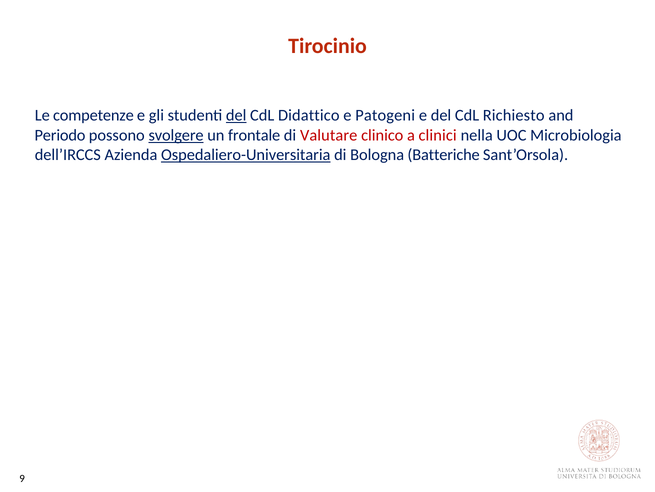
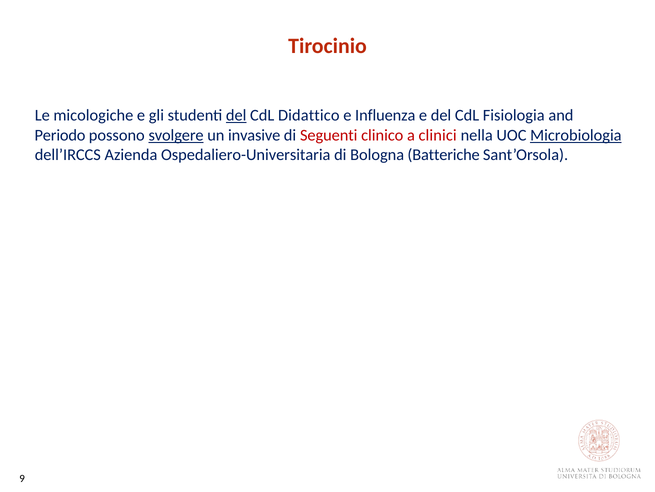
competenze: competenze -> micologiche (93, 115)
Patogeni: Patogeni -> Influenza (385, 115)
Richiesto: Richiesto -> Fisiologia (514, 115)
frontale: frontale -> invasive (254, 135)
Valutare: Valutare -> Seguenti (329, 135)
Microbiologia underline: none -> present (576, 135)
Ospedaliero-Universitaria underline: present -> none (246, 155)
